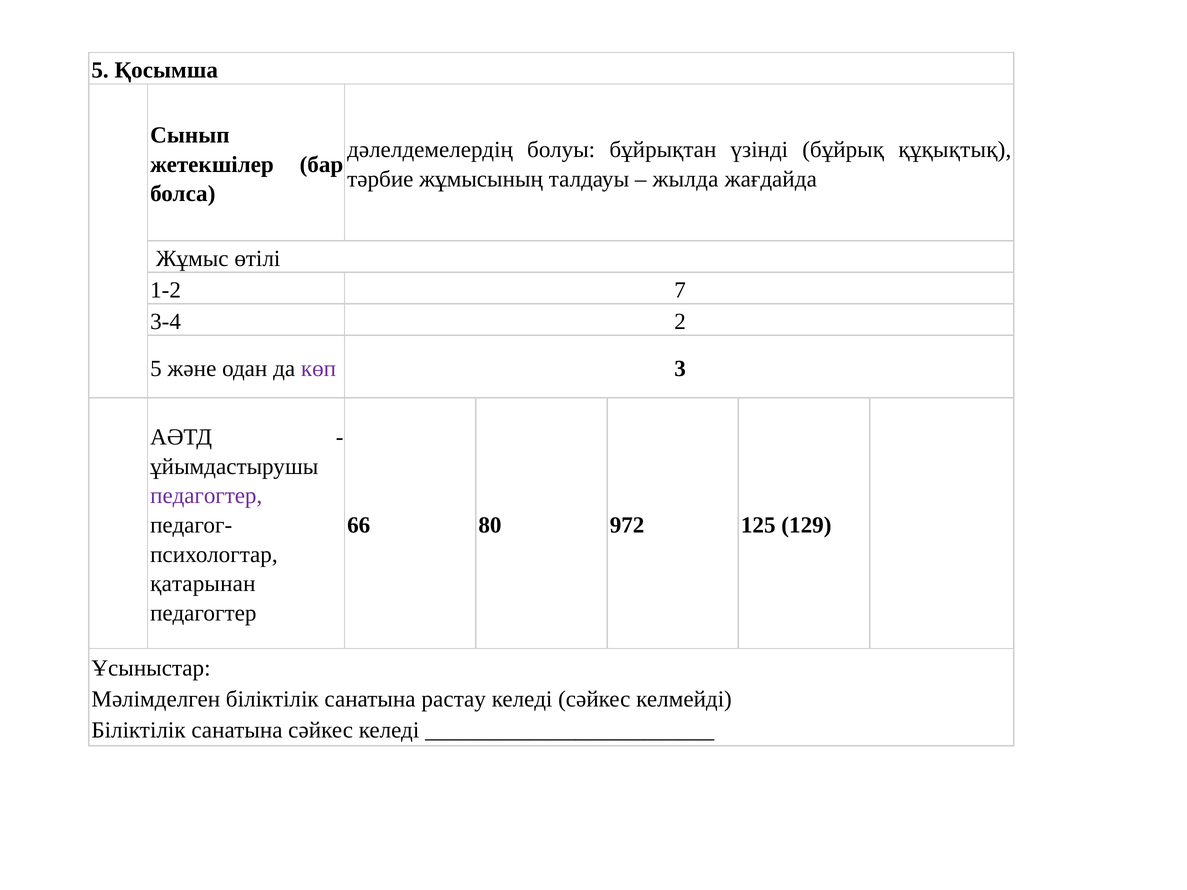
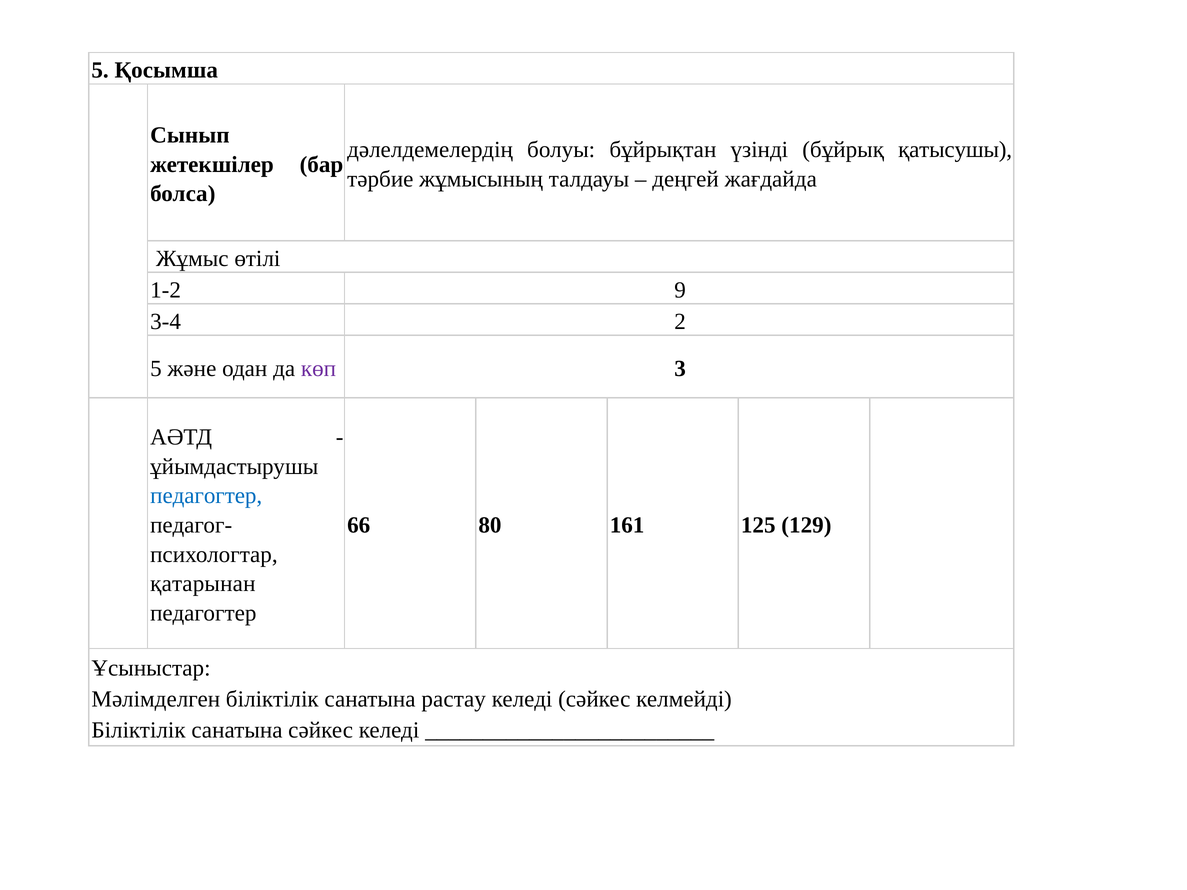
құқықтық: құқықтық -> қатысушы (955, 150)
жылда: жылда -> деңгей (686, 179)
7: 7 -> 9 (680, 290)
педагогтер colour: purple -> blue (206, 496)
972: 972 -> 161 (627, 525)
